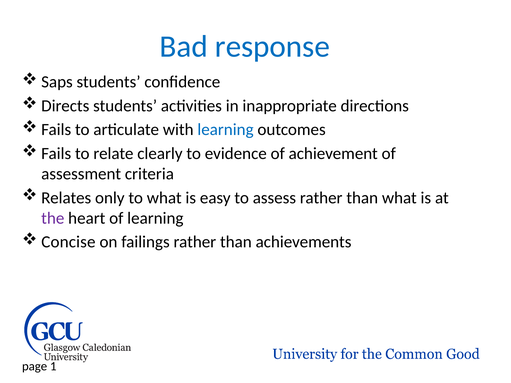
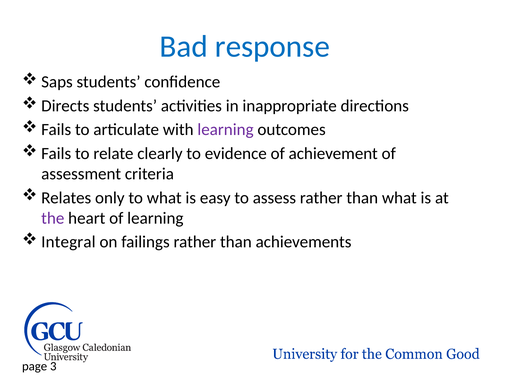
learning colour: blue -> purple (225, 130)
Concise: Concise -> Integral (68, 242)
1: 1 -> 3 (53, 367)
